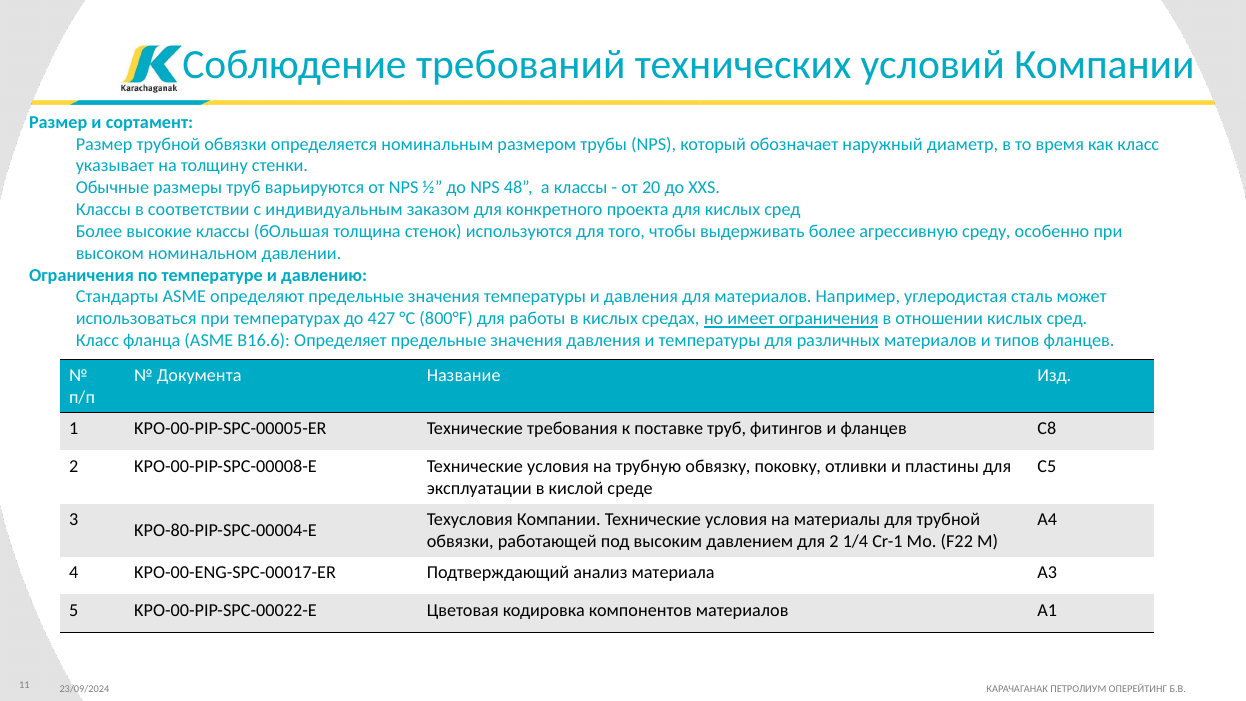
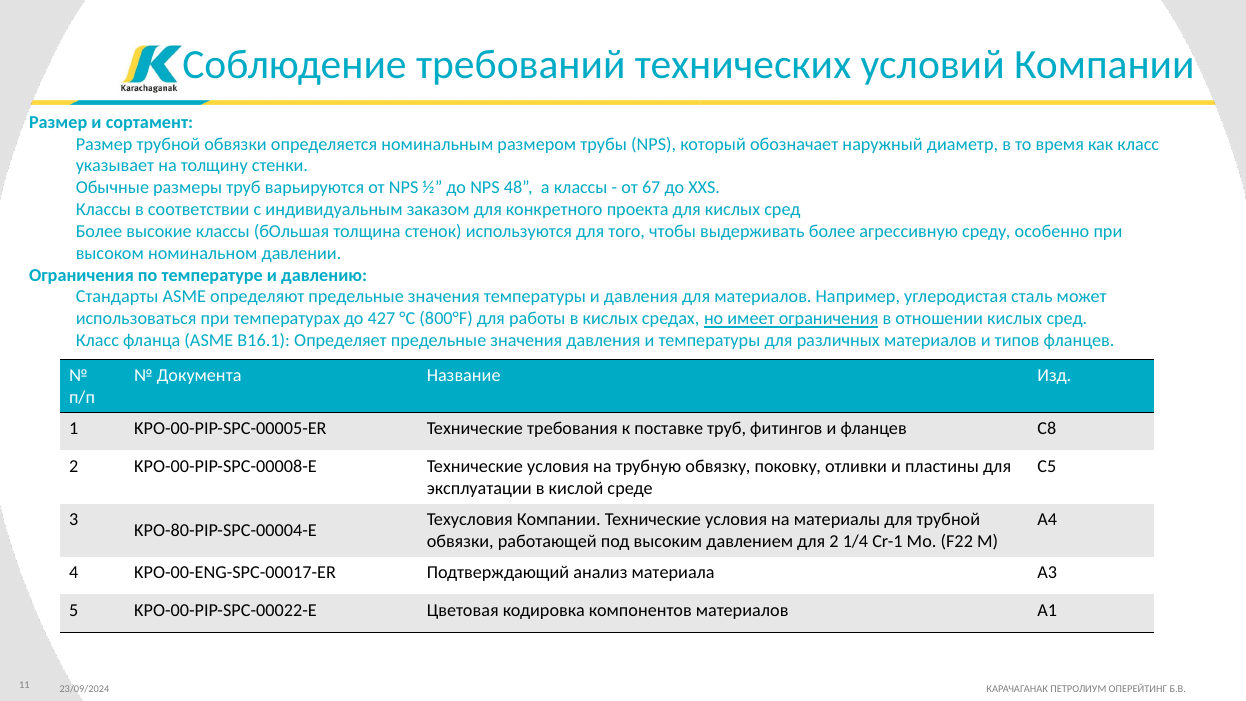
20: 20 -> 67 (651, 188)
B16.6: B16.6 -> B16.1 (264, 340)
